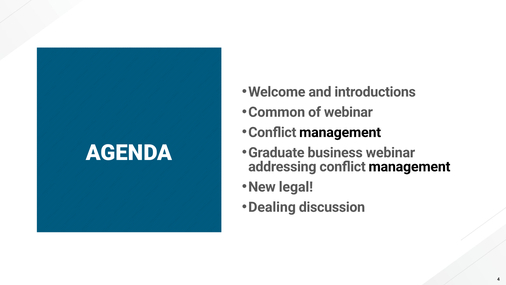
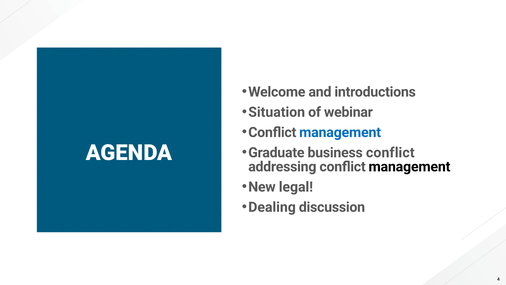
Common: Common -> Situation (277, 112)
management colour: black -> blue (340, 132)
business webinar: webinar -> conflict (390, 152)
